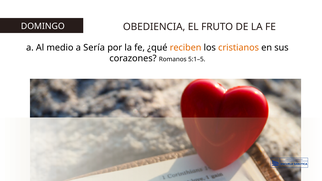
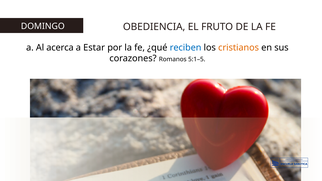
medio: medio -> acerca (60, 48)
Sería: Sería -> Estar (94, 48)
reciben colour: orange -> blue (186, 48)
